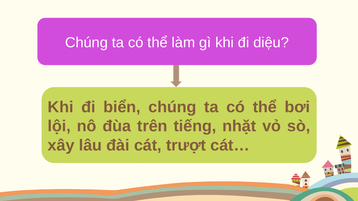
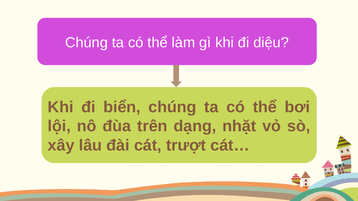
tiếng: tiếng -> dạng (195, 126)
